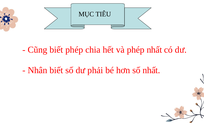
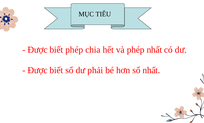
Cũng: Cũng -> Được (38, 50)
Nhân: Nhân -> Được (38, 70)
